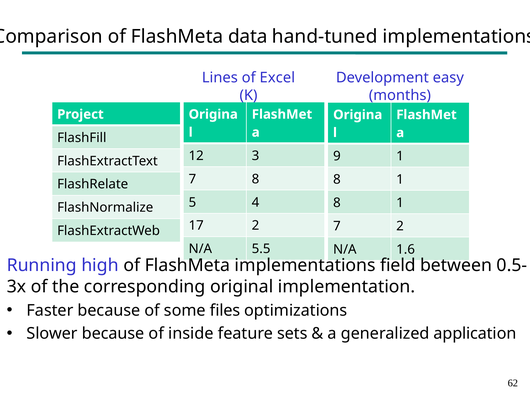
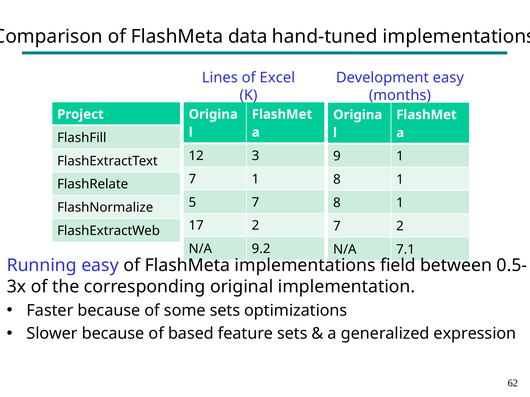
7 8: 8 -> 1 (256, 179)
5 4: 4 -> 7 (256, 203)
5.5: 5.5 -> 9.2 (261, 249)
1.6: 1.6 -> 7.1 (406, 250)
Running high: high -> easy (100, 266)
some files: files -> sets (225, 311)
inside: inside -> based (191, 334)
application: application -> expression (475, 334)
